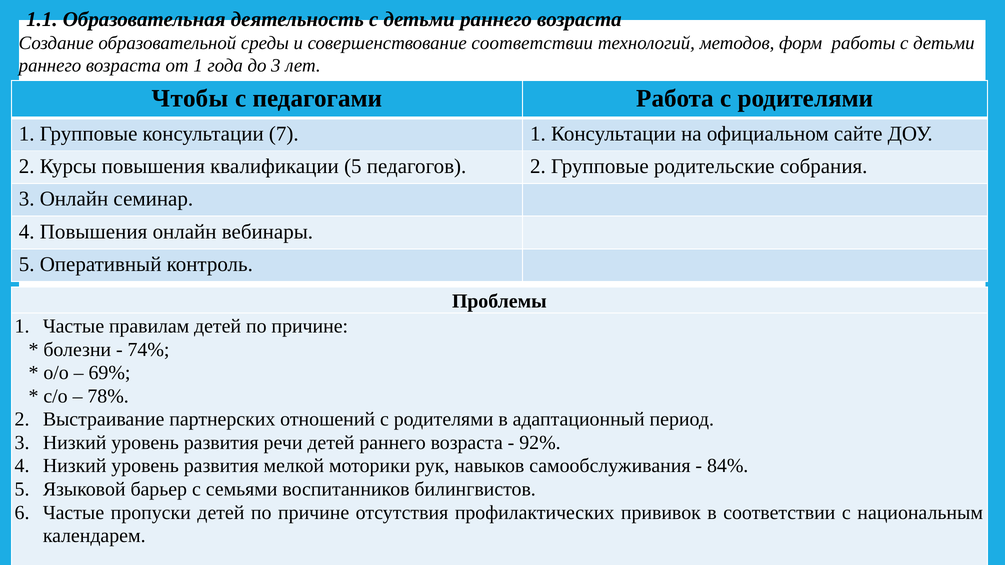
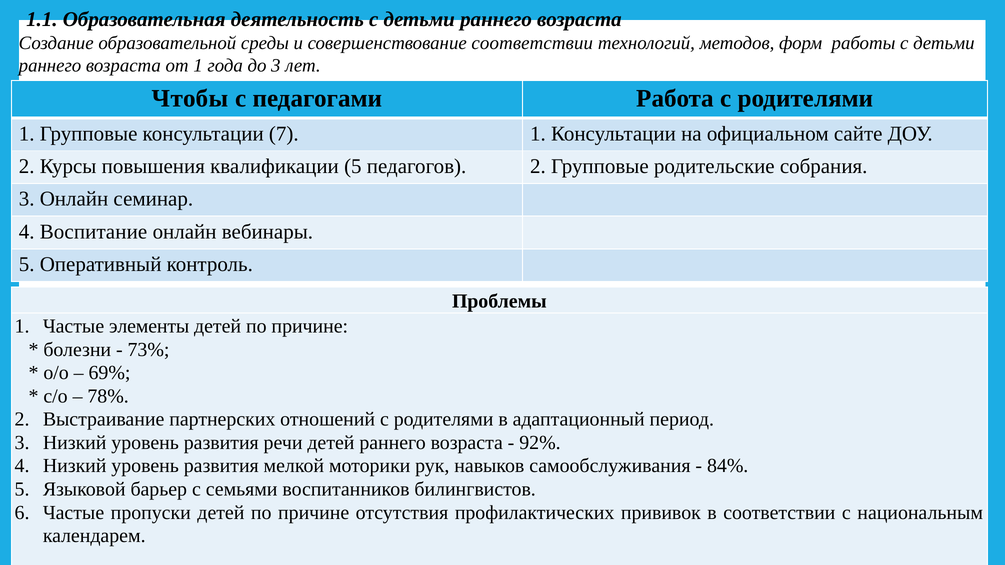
4 Повышения: Повышения -> Воспитание (94, 232)
правилам: правилам -> элементы (149, 326)
74%: 74% -> 73% (148, 350)
